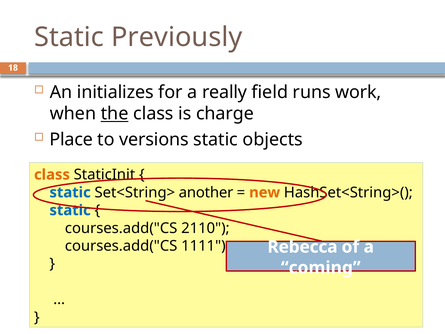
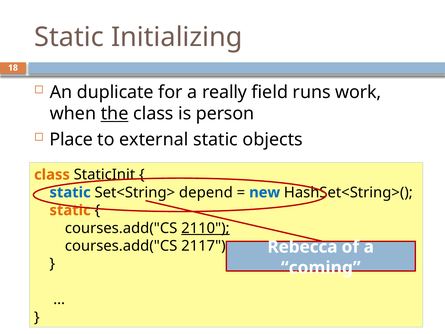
Previously: Previously -> Initializing (177, 37)
initializes: initializes -> duplicate (115, 92)
charge: charge -> person (225, 114)
versions: versions -> external (154, 139)
another: another -> depend (206, 192)
new colour: orange -> blue (265, 192)
static colour: blue -> orange (70, 210)
2110 underline: none -> present (205, 228)
1111: 1111 -> 2117 (205, 246)
